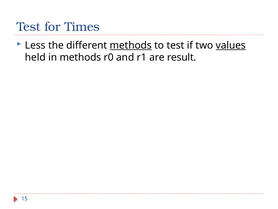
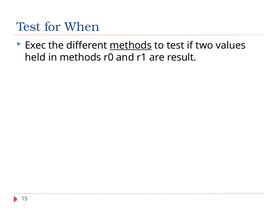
Times: Times -> When (82, 27)
Less: Less -> Exec (35, 45)
values underline: present -> none (231, 45)
